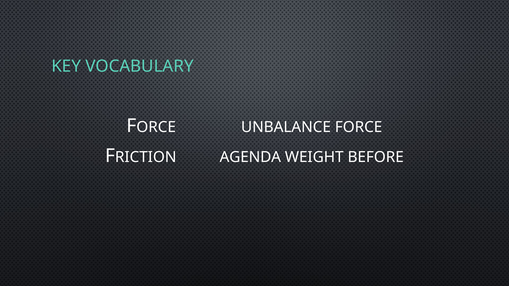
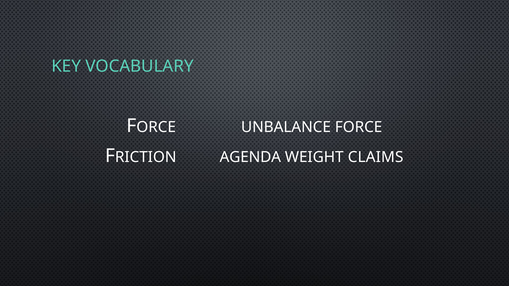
BEFORE: BEFORE -> CLAIMS (376, 157)
